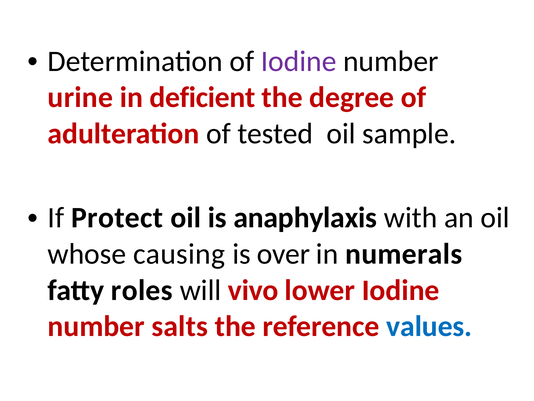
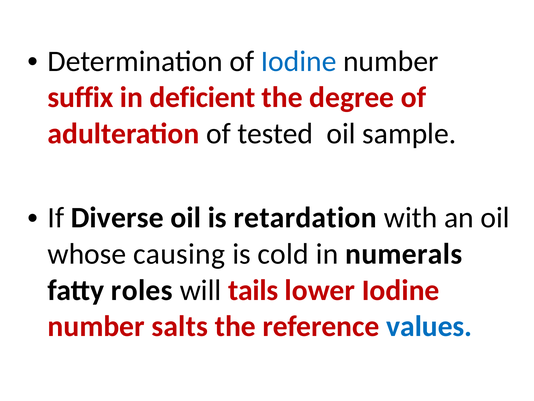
Iodine colour: purple -> blue (299, 61)
urine: urine -> suffix (81, 97)
Protect: Protect -> Diverse (117, 218)
anaphylaxis: anaphylaxis -> retardation (305, 218)
over: over -> cold (283, 254)
vivo: vivo -> tails (253, 290)
